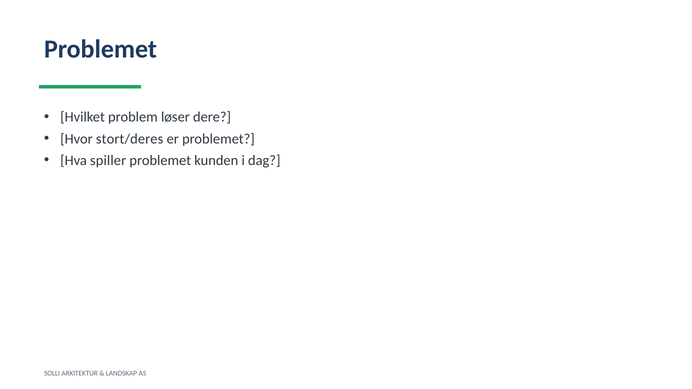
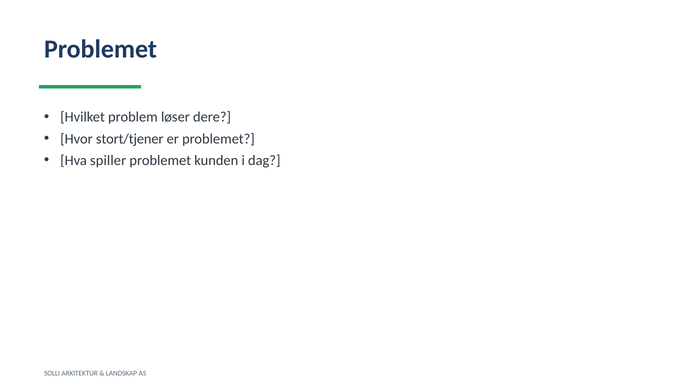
stort/deres: stort/deres -> stort/tjener (130, 139)
